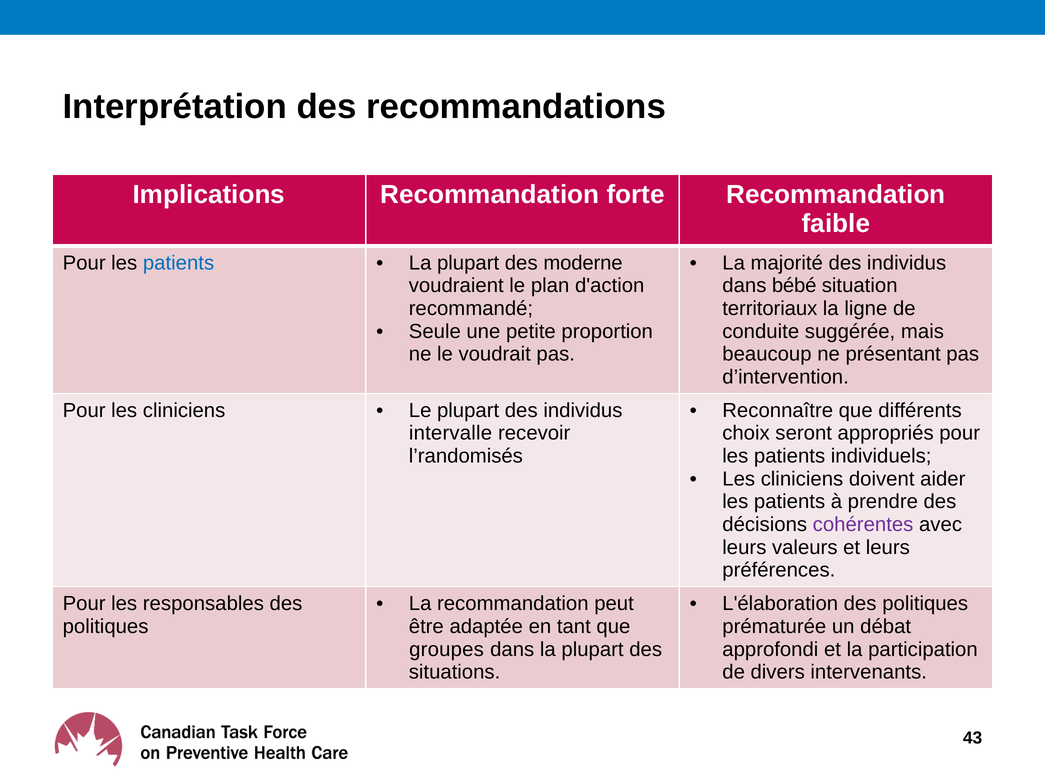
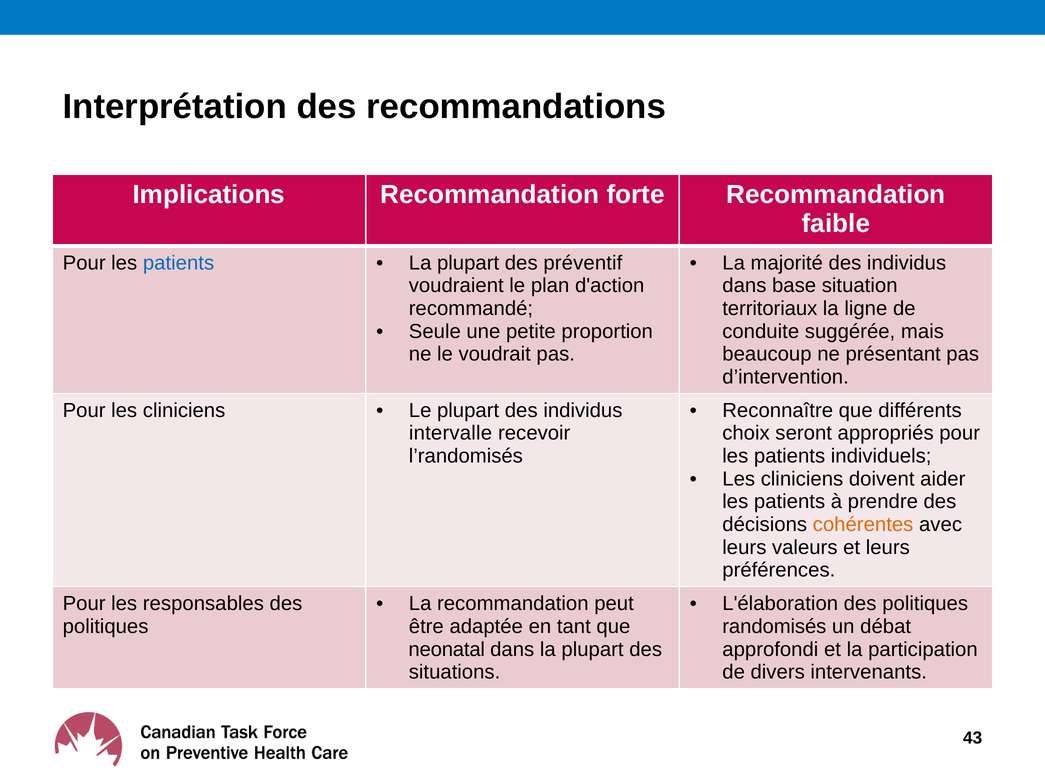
moderne: moderne -> préventif (583, 263)
bébé: bébé -> base (794, 286)
cohérentes colour: purple -> orange (863, 524)
prématurée: prématurée -> randomisés (774, 626)
groupes: groupes -> neonatal (447, 649)
